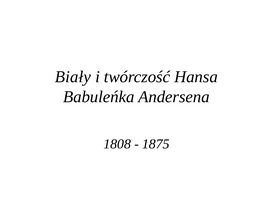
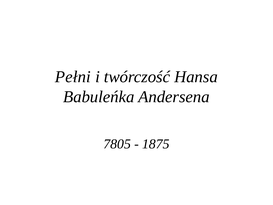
Biały: Biały -> Pełni (73, 77)
1808: 1808 -> 7805 (117, 144)
